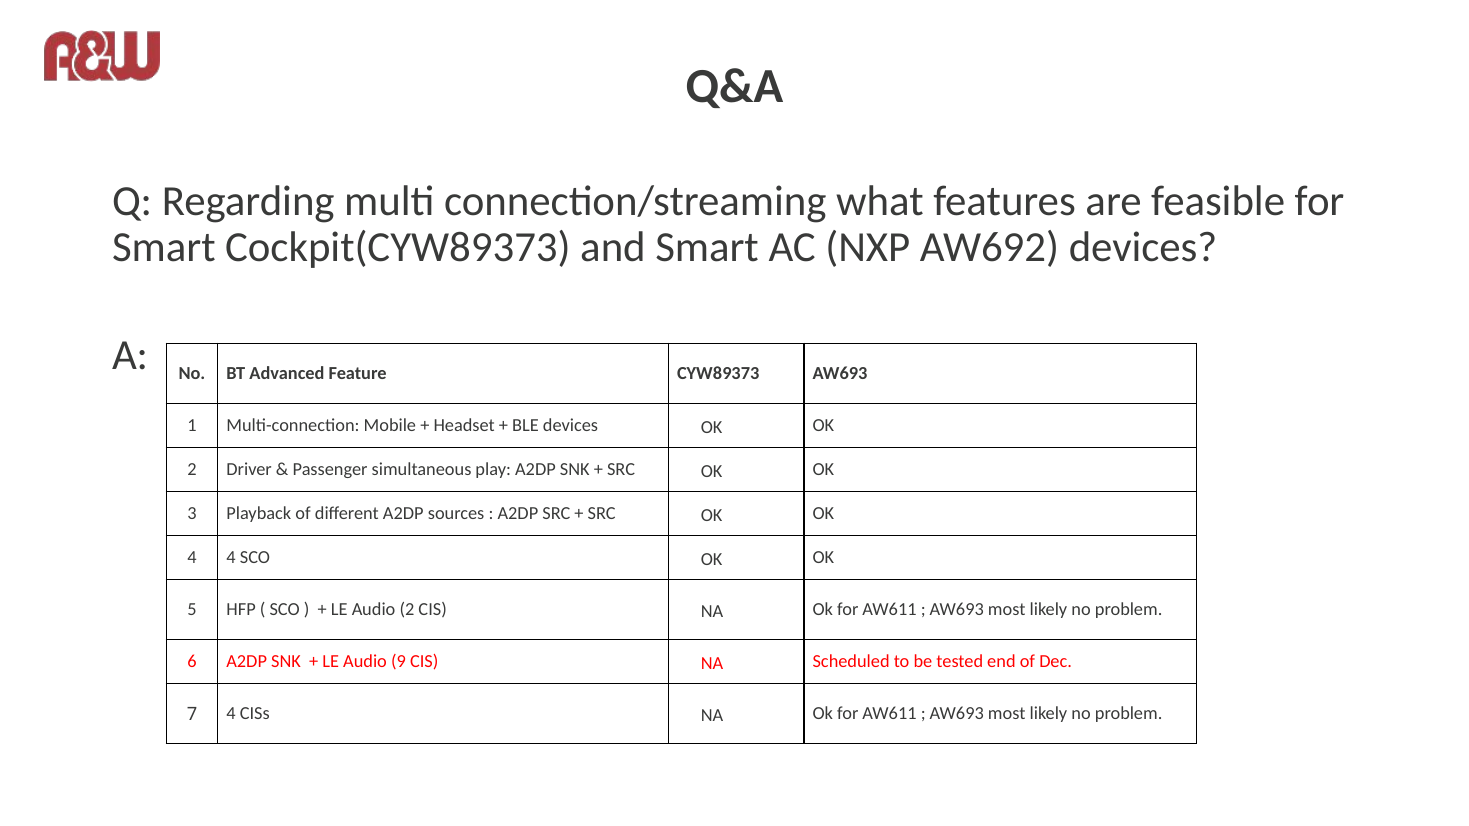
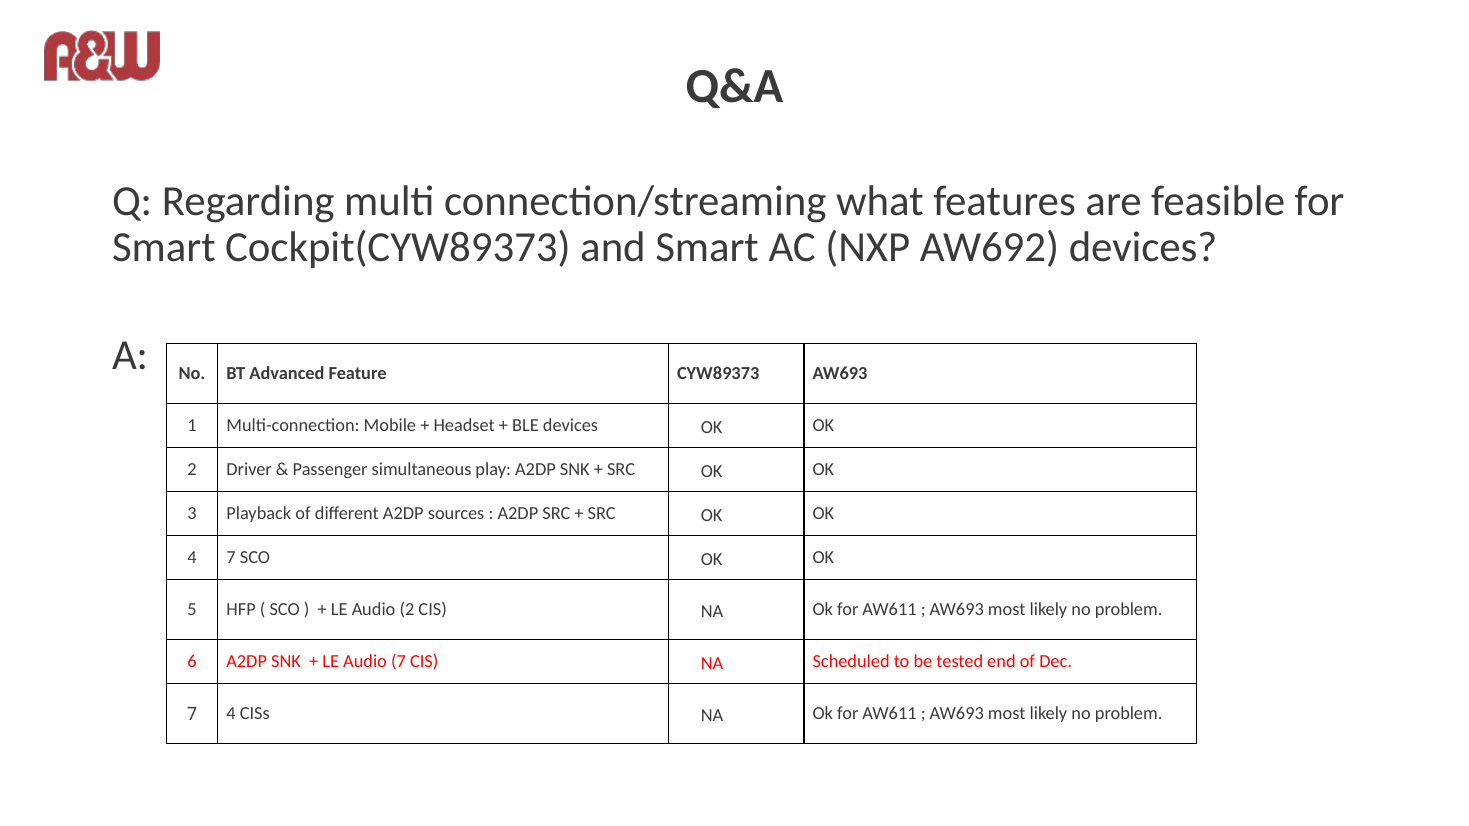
4 4: 4 -> 7 (231, 558)
Audio 9: 9 -> 7 (399, 662)
